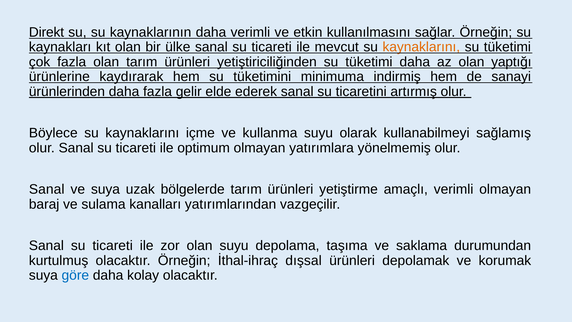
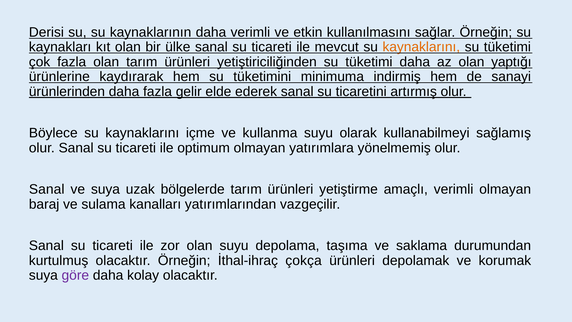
Direkt: Direkt -> Derisi (46, 32)
dışsal: dışsal -> çokça (304, 260)
göre colour: blue -> purple (75, 275)
